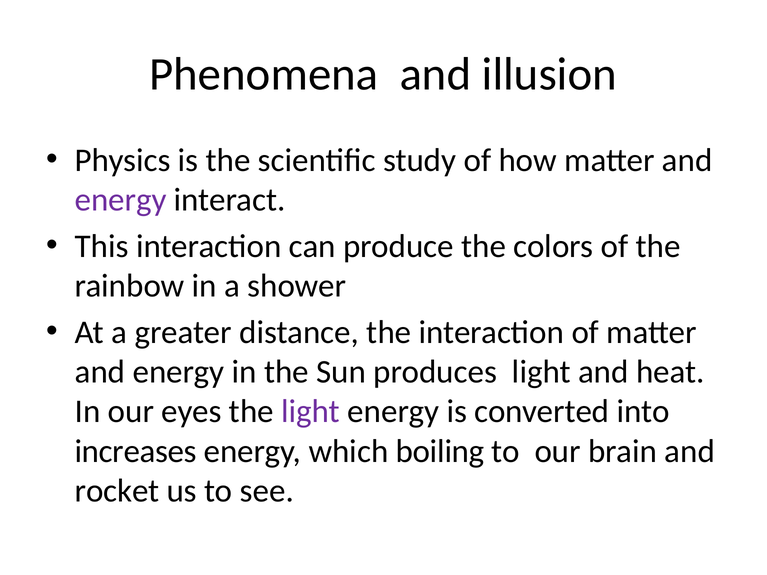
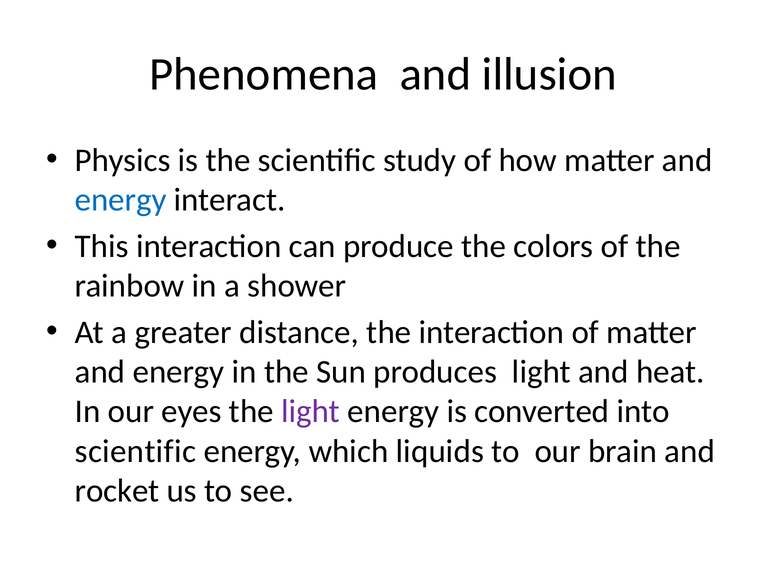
energy colour: purple -> blue (121, 200)
increases: increases -> scientific (135, 451)
boiling: boiling -> liquids (440, 451)
